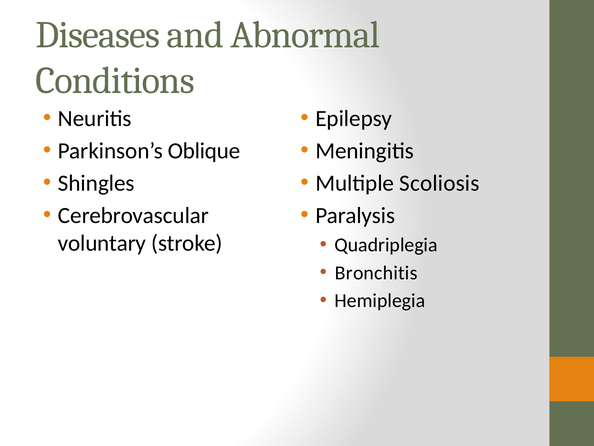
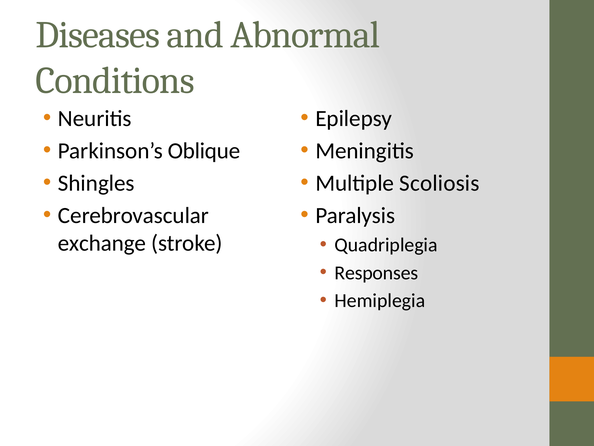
voluntary: voluntary -> exchange (102, 243)
Bronchitis: Bronchitis -> Responses (376, 273)
